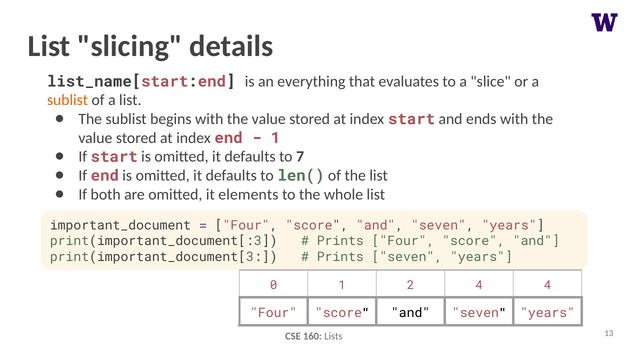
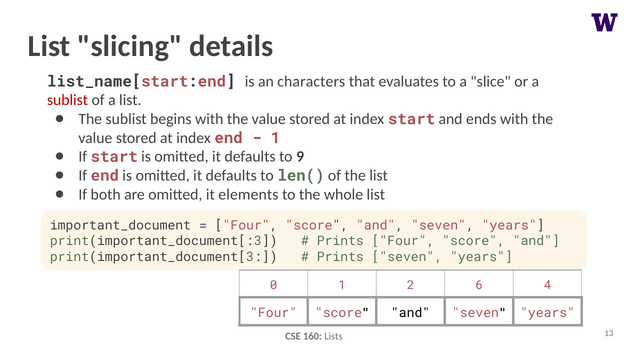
everything: everything -> characters (311, 81)
sublist colour: orange -> red (68, 100)
7: 7 -> 9 (300, 157)
2 4: 4 -> 6 (479, 285)
